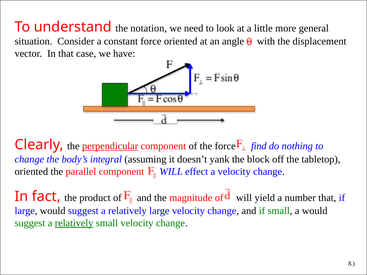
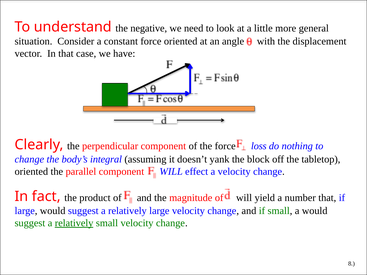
notation: notation -> negative (149, 28)
perpendicular underline: present -> none (110, 146)
find: find -> loss (259, 146)
